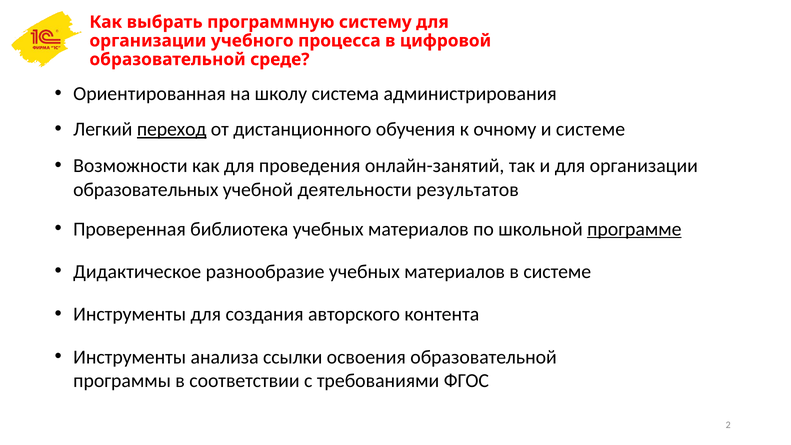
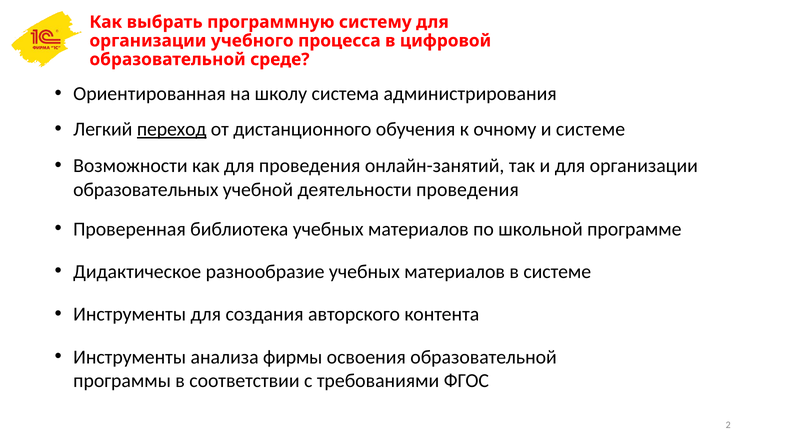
деятельности результатов: результатов -> проведения (467, 189)
программе underline: present -> none (634, 229)
ссылки: ссылки -> фирмы (293, 357)
